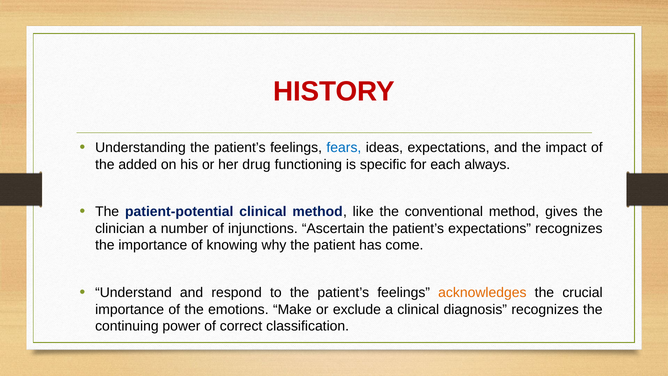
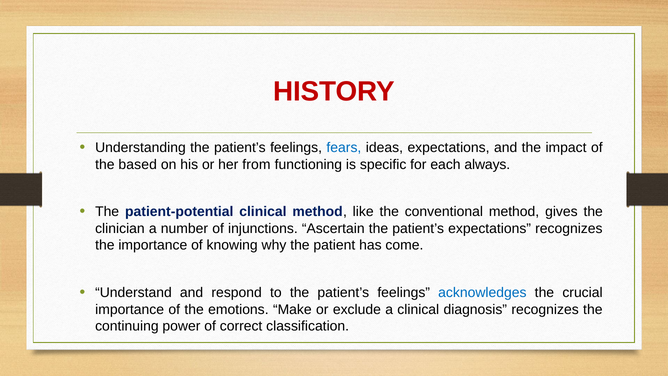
added: added -> based (138, 164)
drug: drug -> from (256, 164)
acknowledges colour: orange -> blue (482, 293)
